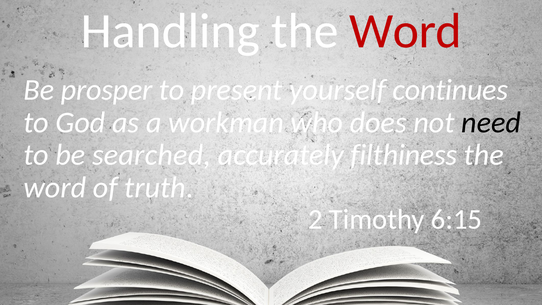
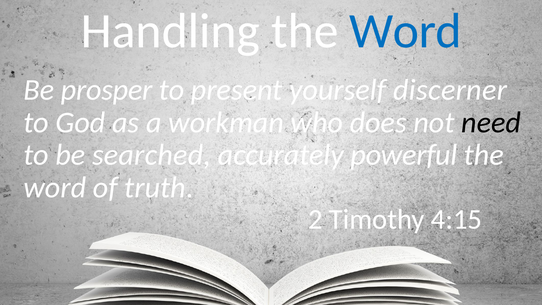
Word colour: red -> blue (405, 31)
continues: continues -> discerner (450, 90)
filthiness: filthiness -> powerful (404, 155)
6:15: 6:15 -> 4:15 (456, 219)
